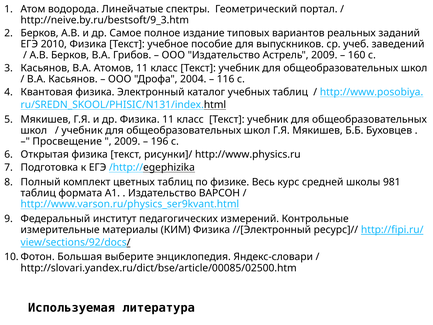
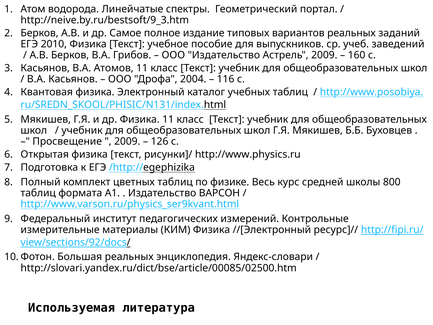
196: 196 -> 126 (160, 141)
981: 981 -> 800 (392, 182)
Большая выберите: выберите -> реальных (129, 257)
